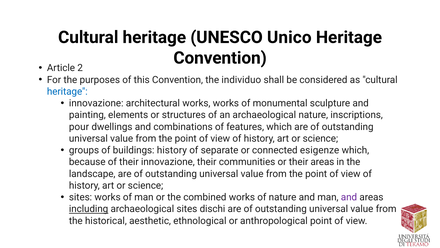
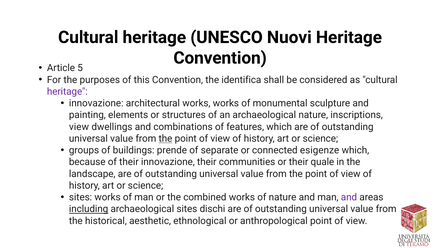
Unico: Unico -> Nuovi (289, 37)
2: 2 -> 5 (80, 68)
individuo: individuo -> identifica (241, 80)
heritage colour: blue -> purple (67, 91)
pour: pour -> view (79, 127)
the underline: none -> present (165, 138)
buildings history: history -> prende (172, 150)
their areas: areas -> quale (322, 162)
